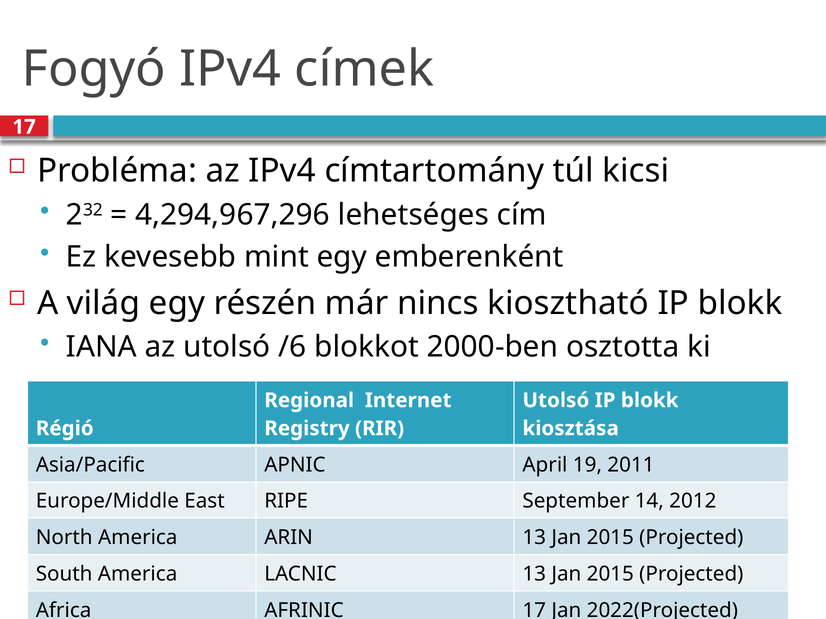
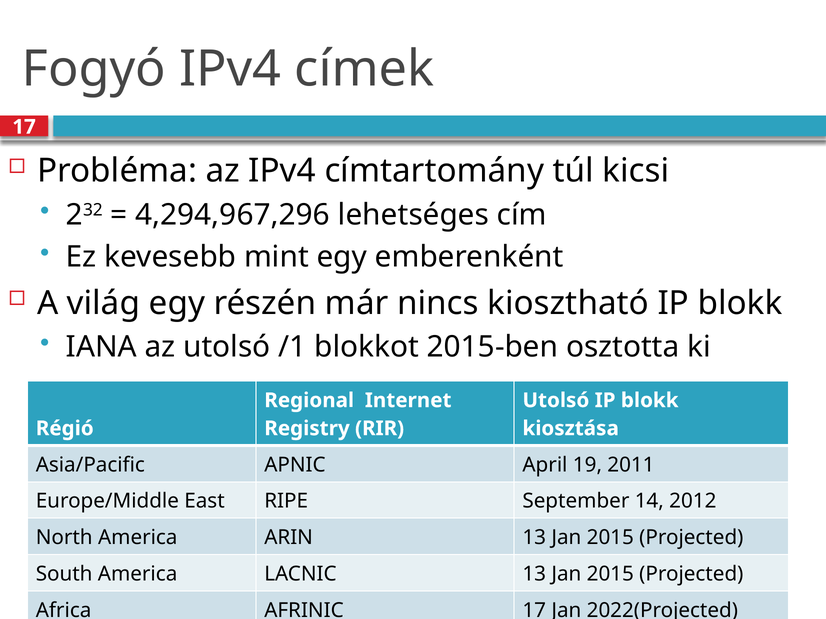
/6: /6 -> /1 (292, 347)
2000-ben: 2000-ben -> 2015-ben (492, 347)
